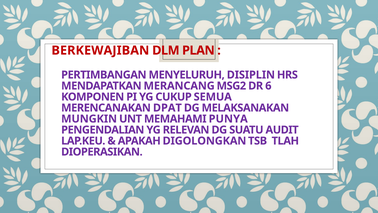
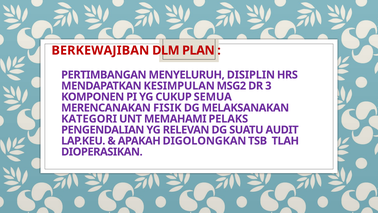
MERANCANG: MERANCANG -> KESIMPULAN (179, 86)
6: 6 -> 3 (268, 86)
DPAT: DPAT -> FISIK (167, 108)
MUNGKIN: MUNGKIN -> KATEGORI (89, 119)
PUNYA: PUNYA -> PELAKS (228, 119)
